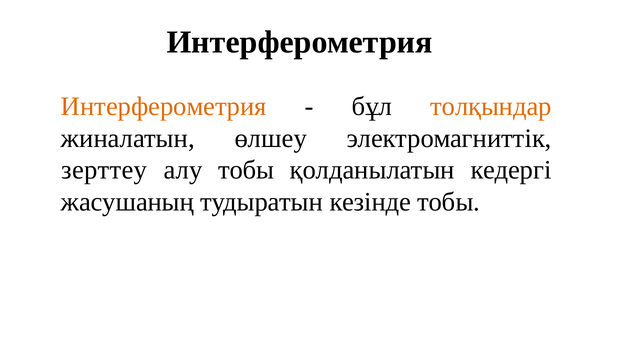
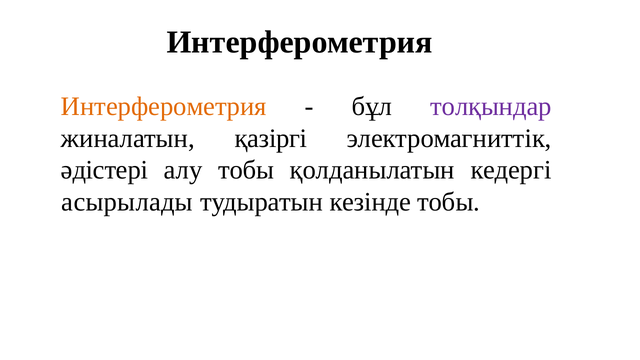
толқындар colour: orange -> purple (491, 106)
өлшеу: өлшеу -> қазіргі (271, 138)
зерттеу: зерттеу -> әдістері (104, 170)
жасушаның: жасушаның -> асырылады (127, 202)
